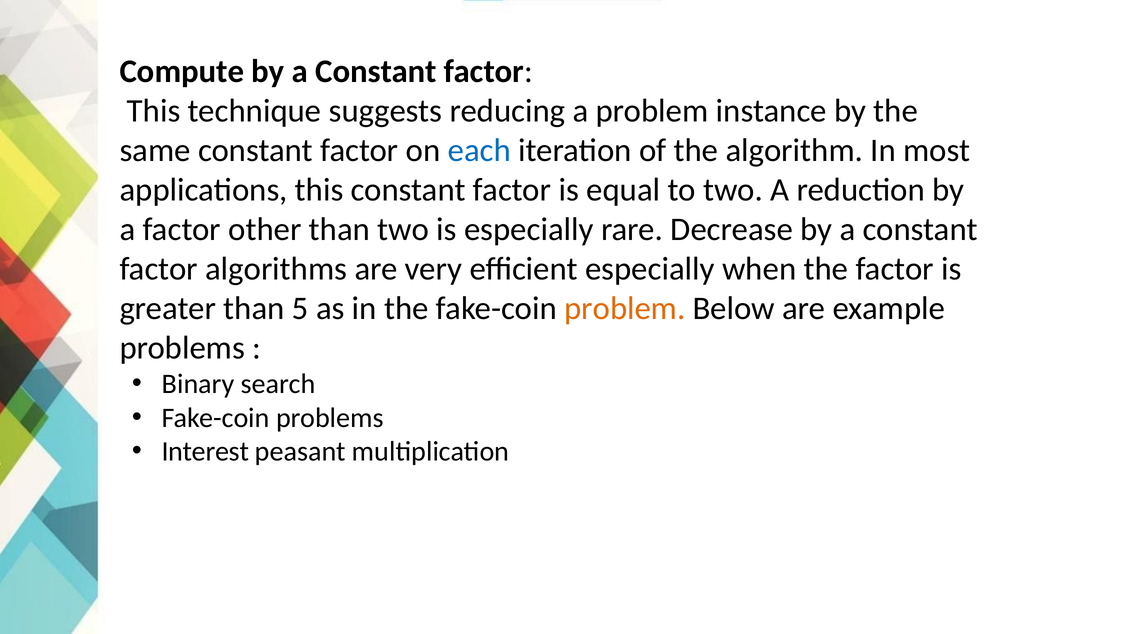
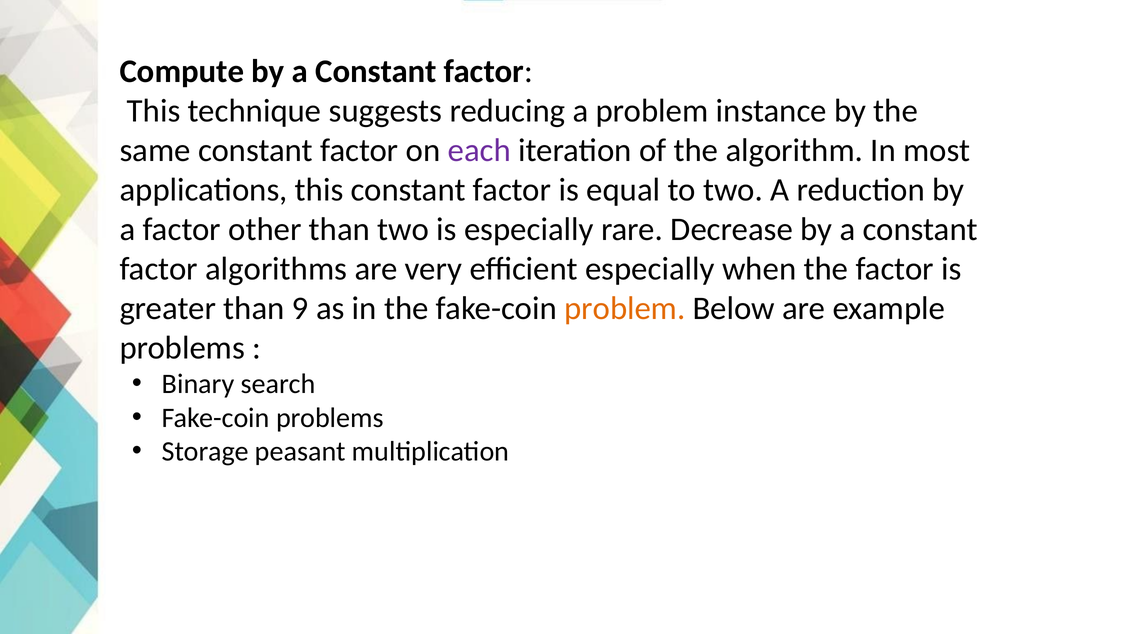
each colour: blue -> purple (479, 150)
5: 5 -> 9 (300, 308)
Interest: Interest -> Storage (205, 451)
